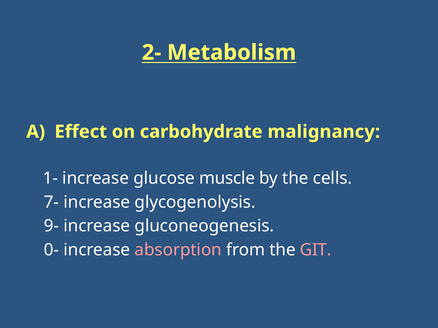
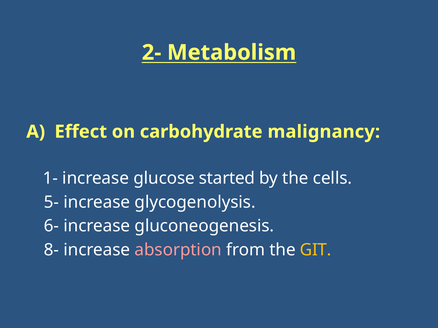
muscle: muscle -> started (227, 179)
7-: 7- -> 5- (52, 202)
9-: 9- -> 6- (52, 226)
0-: 0- -> 8- (52, 250)
GIT colour: pink -> yellow (316, 250)
